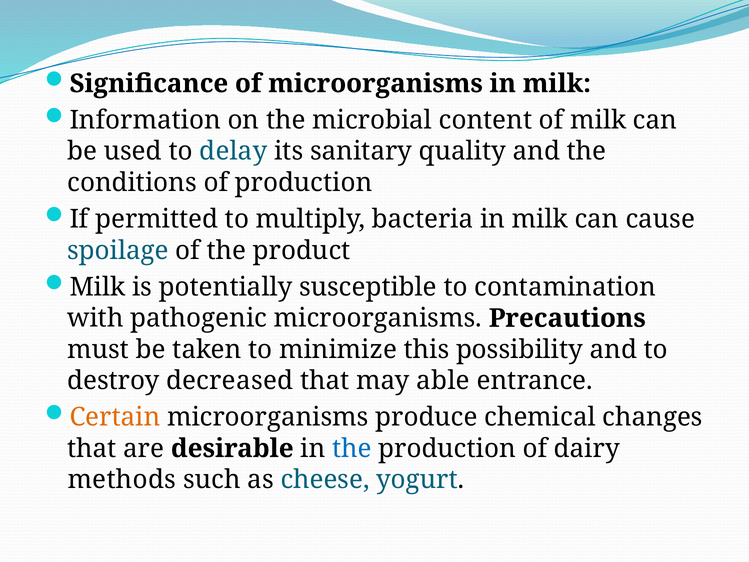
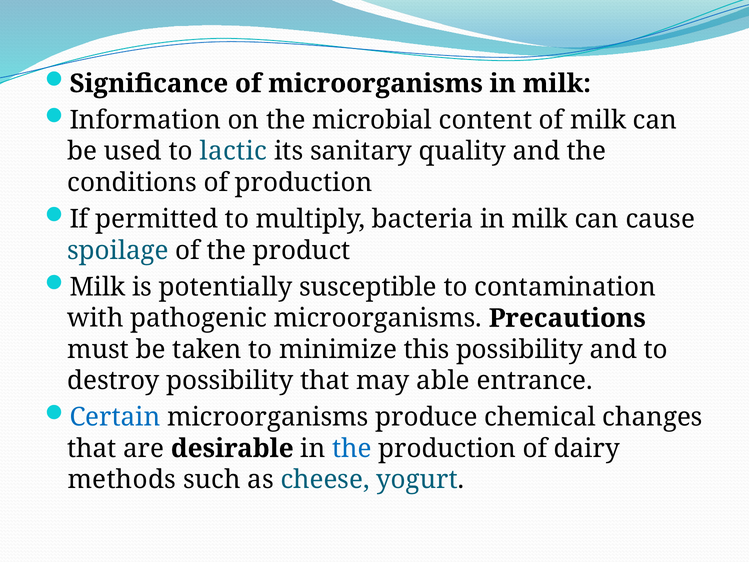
delay: delay -> lactic (233, 151)
destroy decreased: decreased -> possibility (230, 381)
Certain colour: orange -> blue (115, 417)
